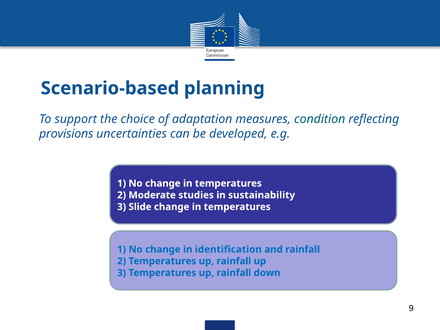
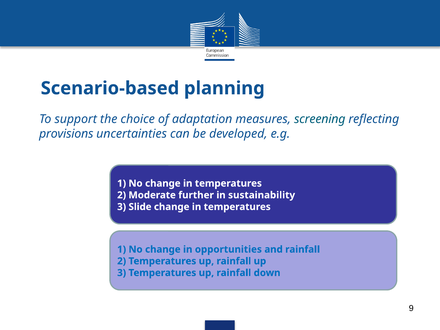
condition: condition -> screening (320, 119)
studies: studies -> further (196, 195)
identification: identification -> opportunities (228, 249)
